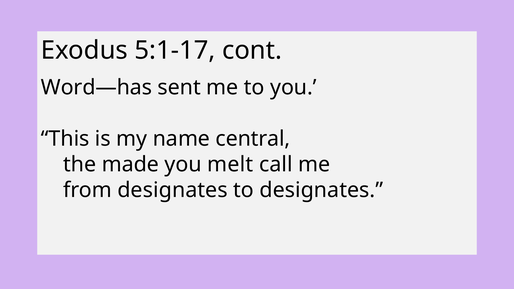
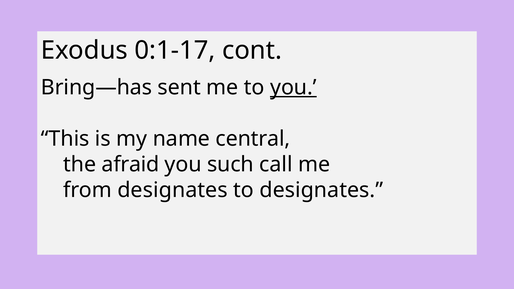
5:1-17: 5:1-17 -> 0:1-17 (175, 50)
Word—has: Word—has -> Bring—has (97, 87)
you underline: none -> present (293, 87)
made: made -> afraid (130, 164)
melt: melt -> such (230, 164)
